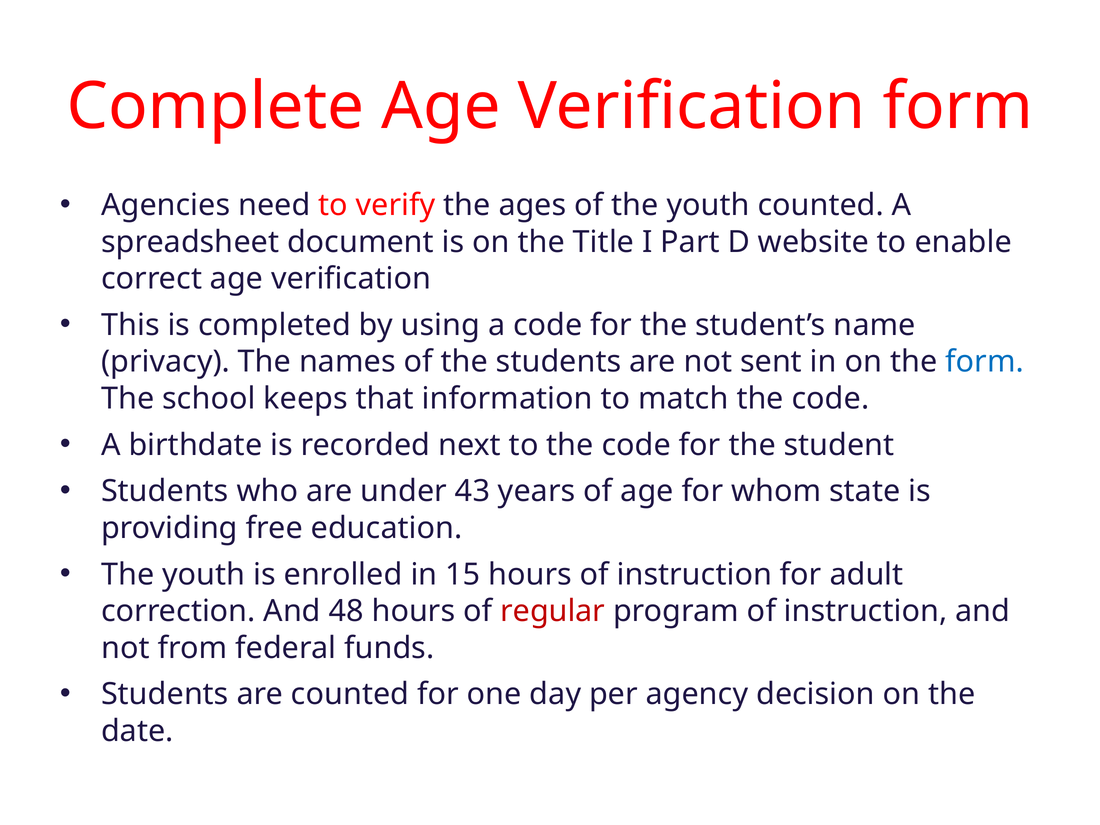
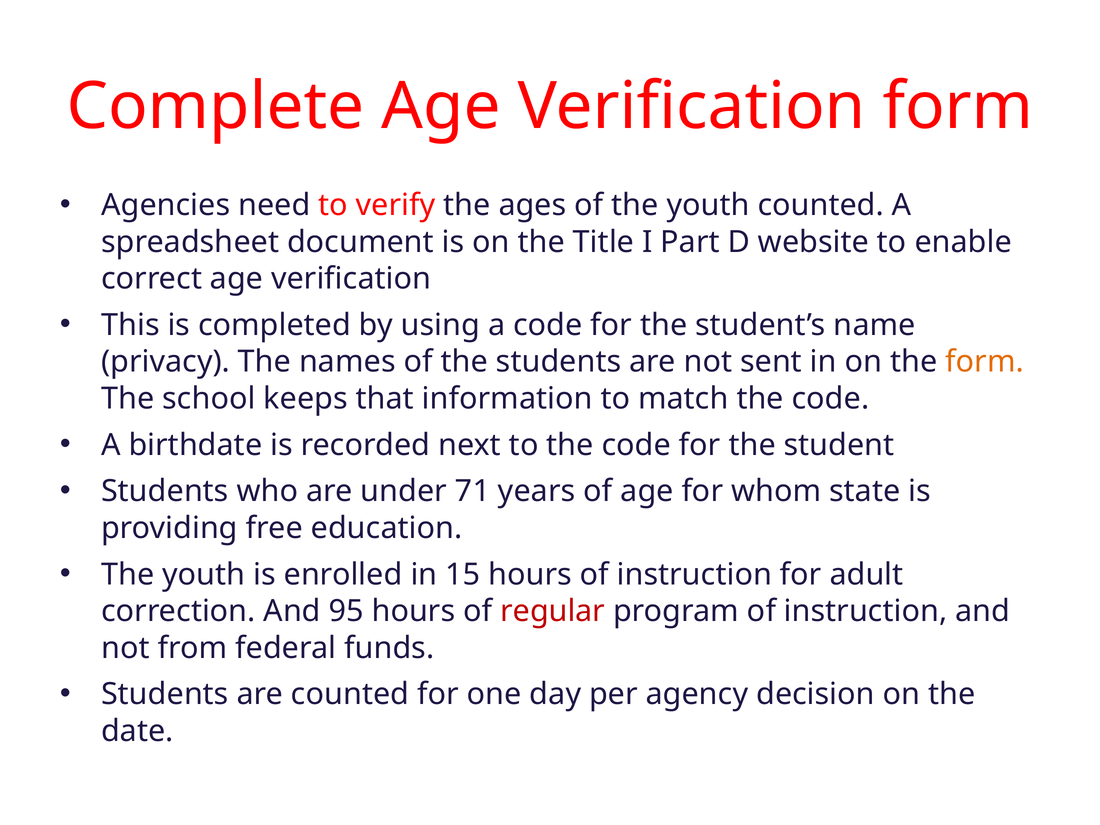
form colour: blue -> orange (985, 362)
43: 43 -> 71 (473, 491)
48: 48 -> 95 (346, 611)
